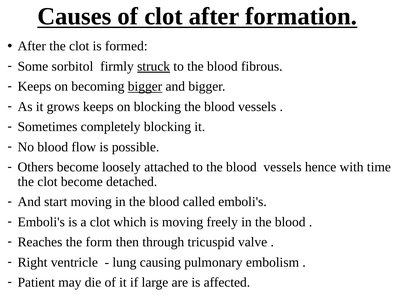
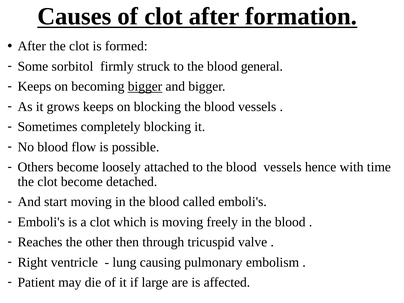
struck underline: present -> none (154, 66)
fibrous: fibrous -> general (262, 66)
form: form -> other (99, 242)
